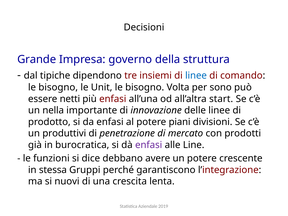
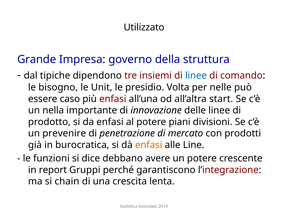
Decisioni: Decisioni -> Utilizzato (144, 27)
Unit le bisogno: bisogno -> presidio (145, 87)
sono: sono -> nelle (221, 87)
netti: netti -> caso (70, 99)
produttivi: produttivi -> prevenire (64, 133)
enfasi colour: purple -> orange (149, 145)
stessa: stessa -> report (53, 170)
nuovi: nuovi -> chain (67, 181)
